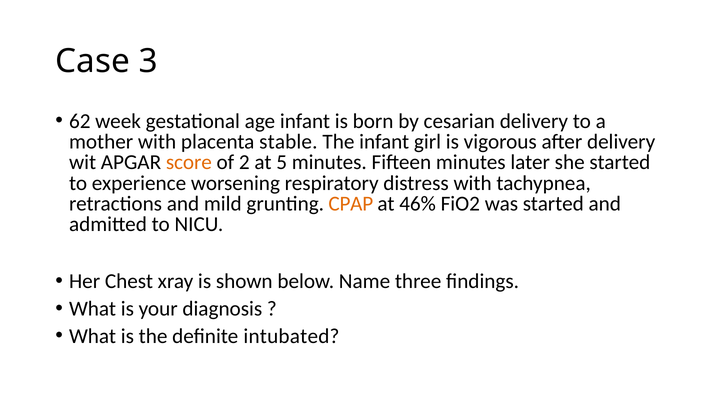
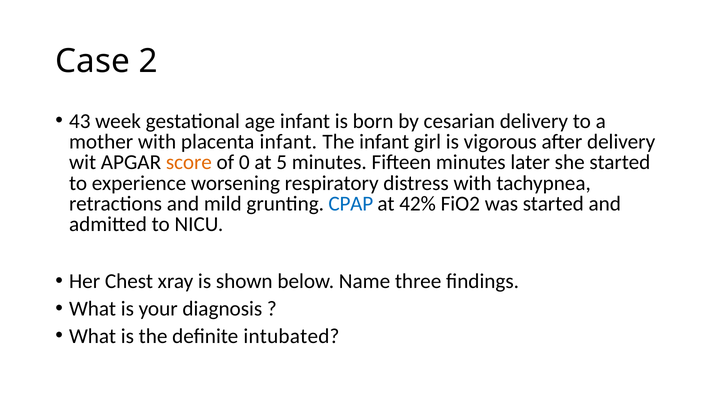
3: 3 -> 2 (148, 61)
62: 62 -> 43 (80, 121)
placenta stable: stable -> infant (288, 142)
2: 2 -> 0 (244, 162)
CPAP colour: orange -> blue (351, 204)
46%: 46% -> 42% (418, 204)
